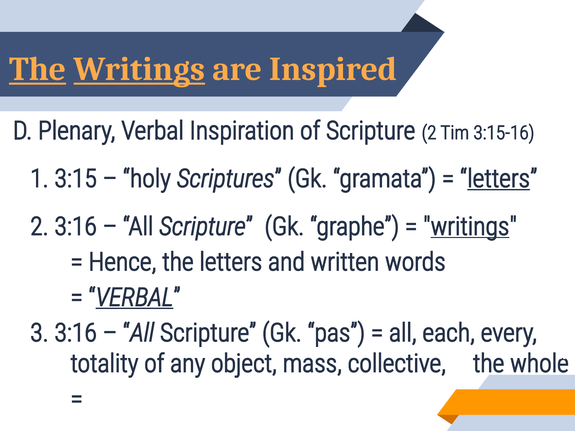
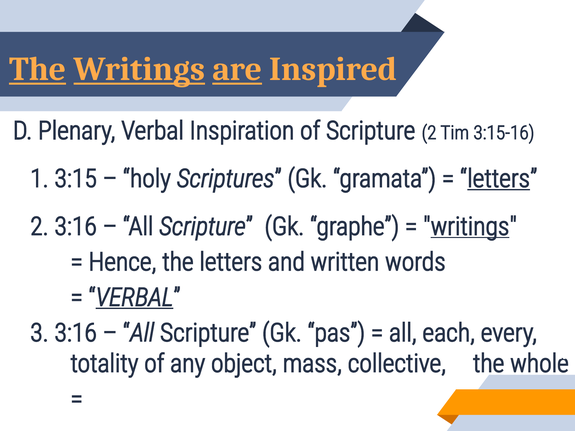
are underline: none -> present (237, 69)
